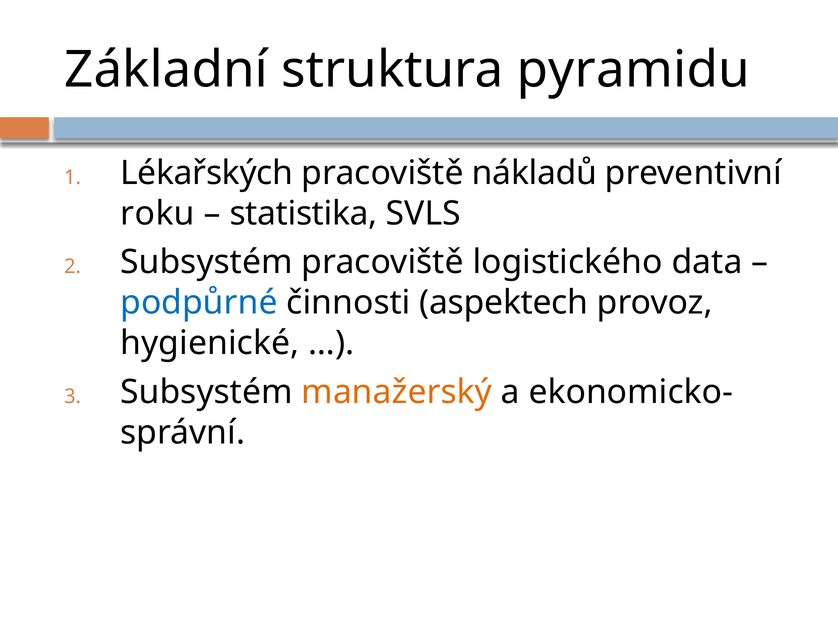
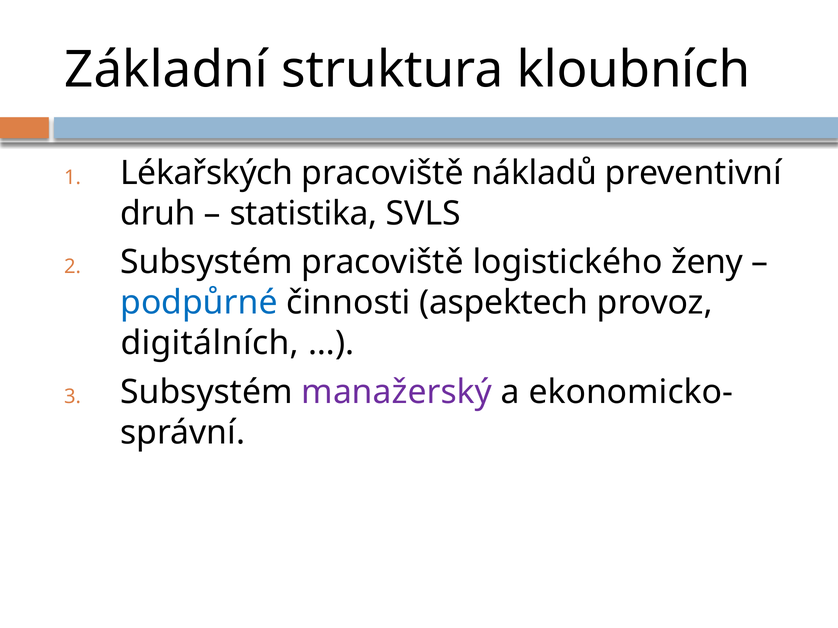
pyramidu: pyramidu -> kloubních (634, 70)
roku: roku -> druh (158, 214)
data: data -> ženy (707, 263)
hygienické: hygienické -> digitálních (210, 344)
manažerský colour: orange -> purple (397, 392)
